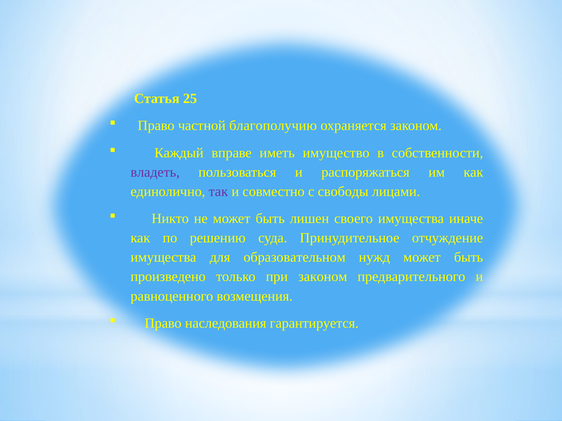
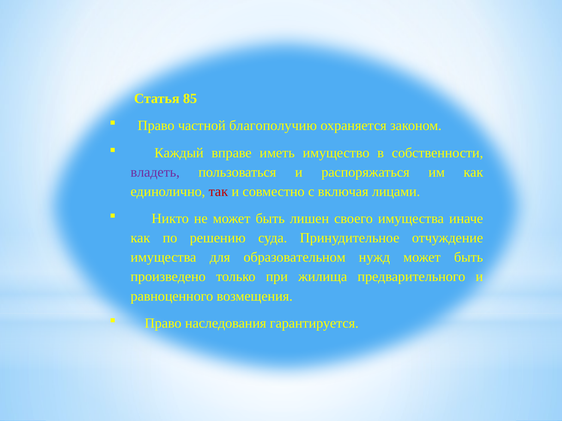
25: 25 -> 85 (190, 99)
так colour: purple -> red (218, 192)
свободы: свободы -> включая (343, 192)
при законом: законом -> жилища (323, 277)
